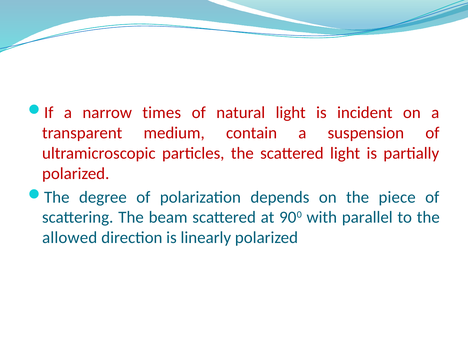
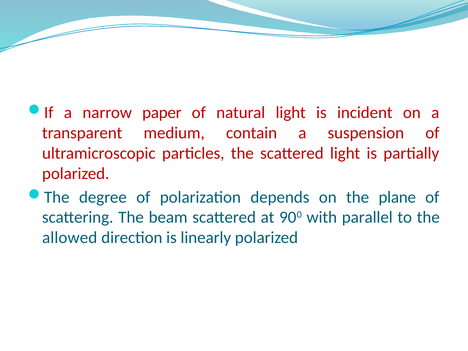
times: times -> paper (162, 113)
piece: piece -> plane (397, 197)
